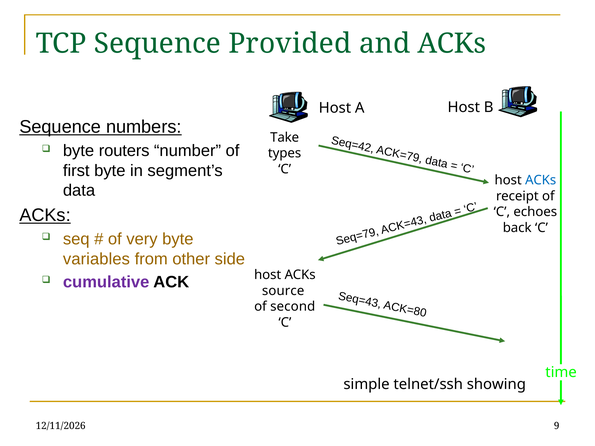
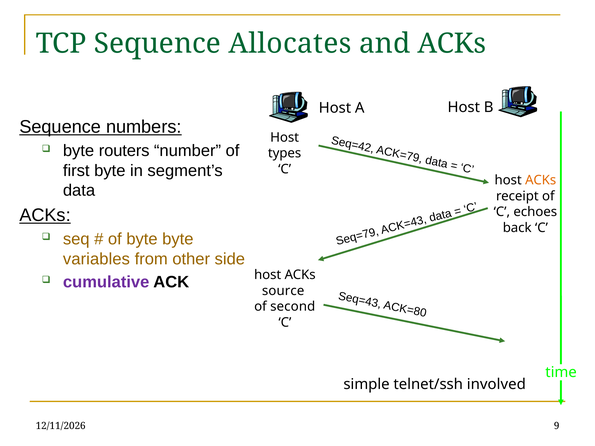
Provided: Provided -> Allocates (290, 44)
Take: Take -> Host (285, 138)
ACKs colour: blue -> orange (541, 180)
of very: very -> byte (142, 239)
showing: showing -> involved (496, 384)
